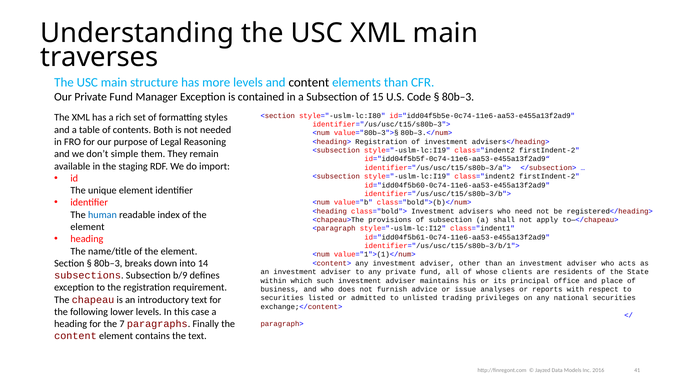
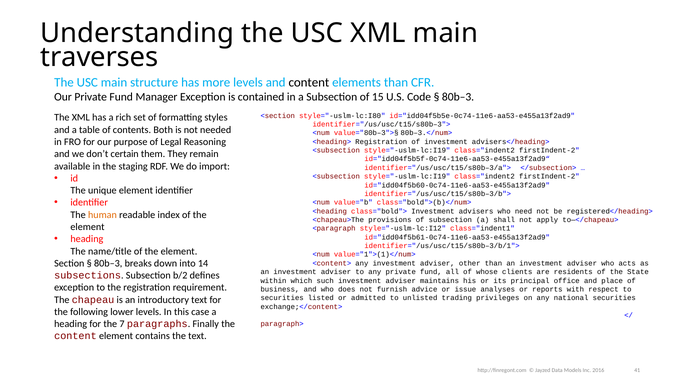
simple: simple -> certain (125, 154)
human colour: blue -> orange (102, 215)
b/9: b/9 -> b/2 (180, 275)
